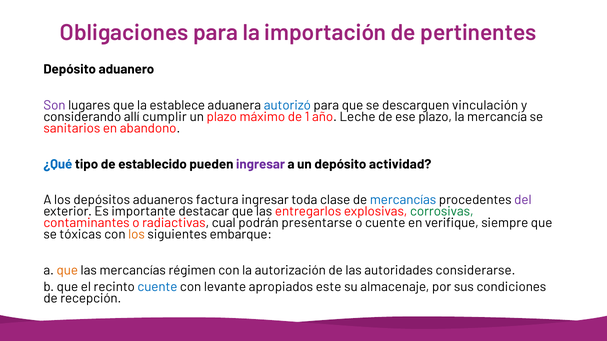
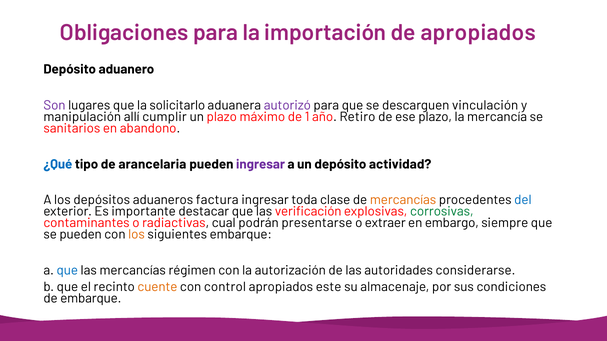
de pertinentes: pertinentes -> apropiados (478, 33)
establece: establece -> solicitarlo (177, 105)
autorizó colour: blue -> purple (287, 105)
considerando: considerando -> manipulación (82, 117)
Leche: Leche -> Retiro (357, 117)
establecido: establecido -> arancelaria (152, 164)
mercancías colour: blue -> orange (403, 200)
del colour: purple -> blue (523, 200)
entregarlos: entregarlos -> verificación (308, 212)
o cuente: cuente -> extraer (385, 223)
verifique: verifique -> embargo (452, 223)
se tóxicas: tóxicas -> pueden (81, 235)
que colour: orange -> blue (67, 271)
cuente colour: blue -> orange (157, 287)
levante: levante -> control (225, 287)
de recepción: recepción -> embarque (91, 299)
